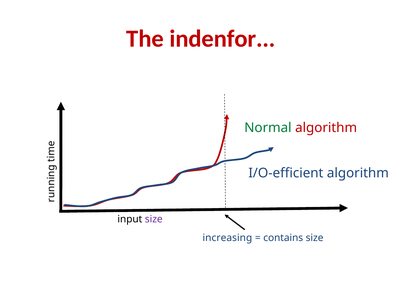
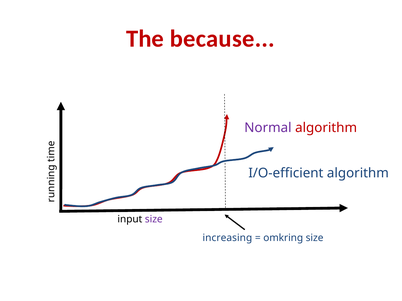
indenfor: indenfor -> because (222, 39)
Normal colour: green -> purple (268, 128)
contains: contains -> omkring (283, 238)
